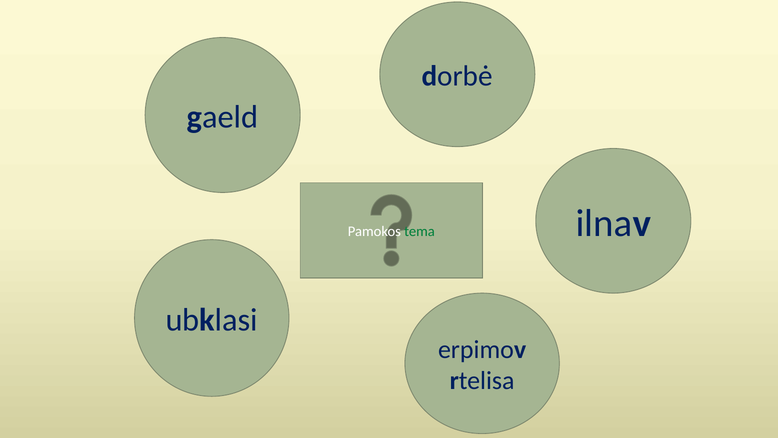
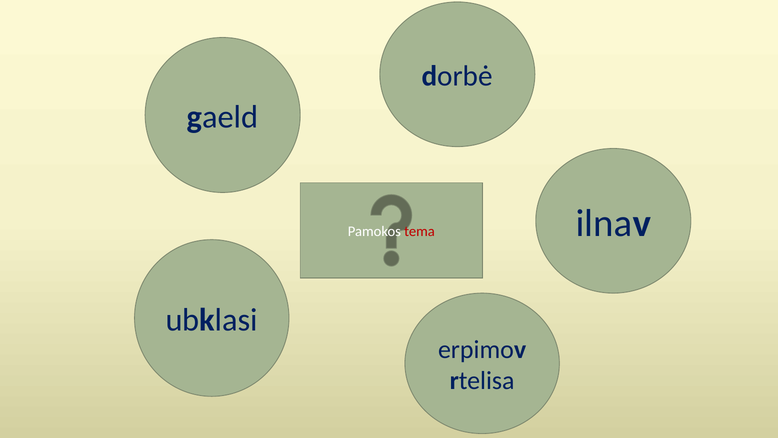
tema colour: green -> red (419, 231)
